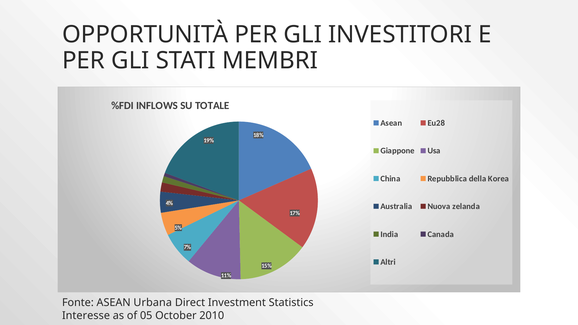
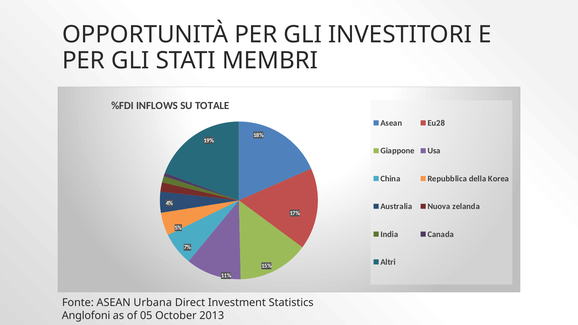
Interesse: Interesse -> Anglofoni (86, 316)
2010: 2010 -> 2013 (212, 316)
